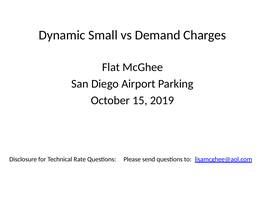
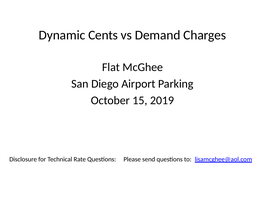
Small: Small -> Cents (103, 35)
